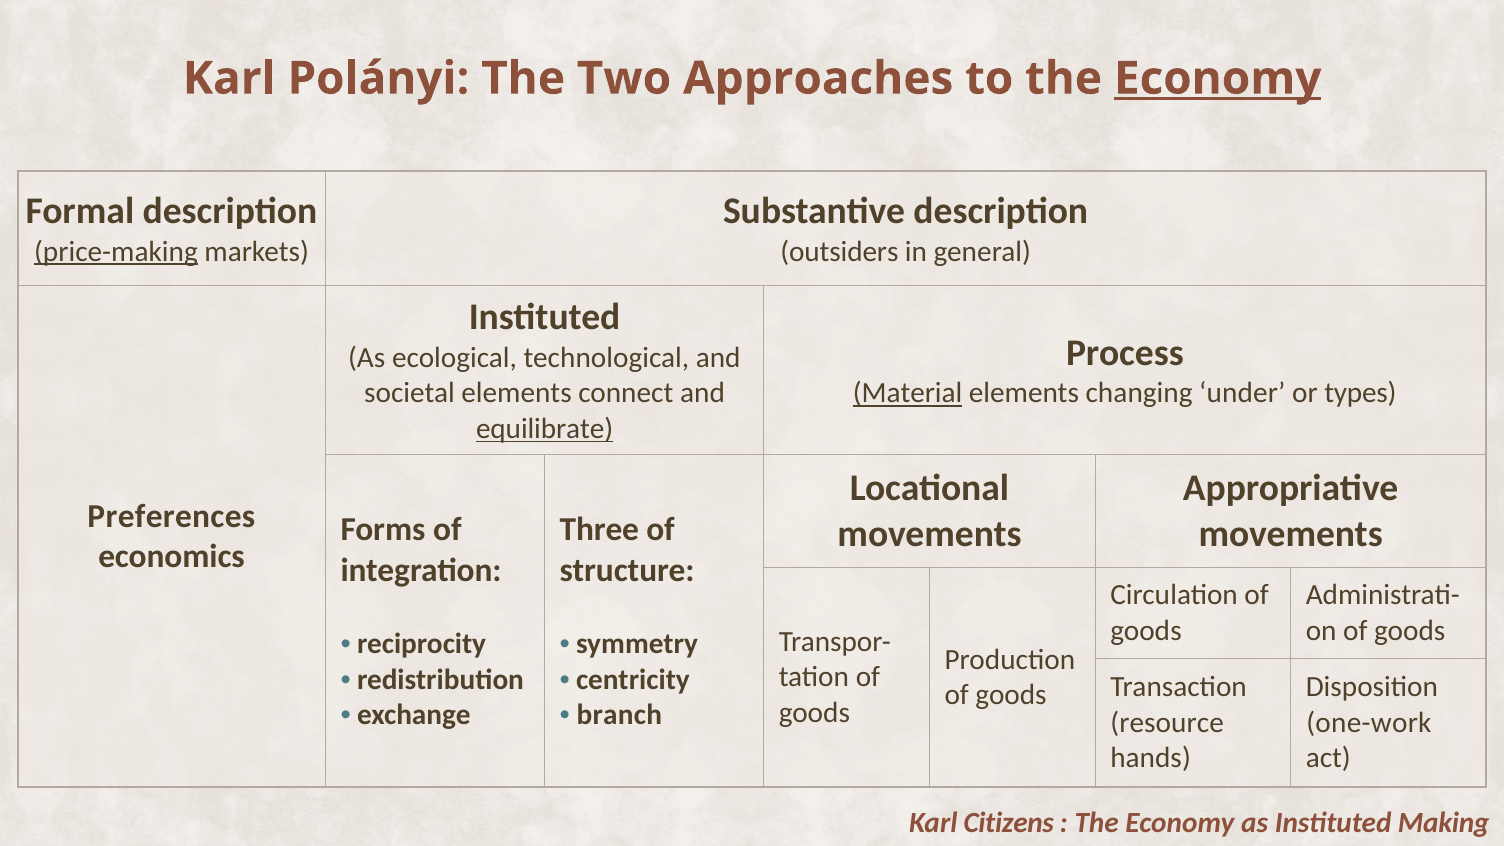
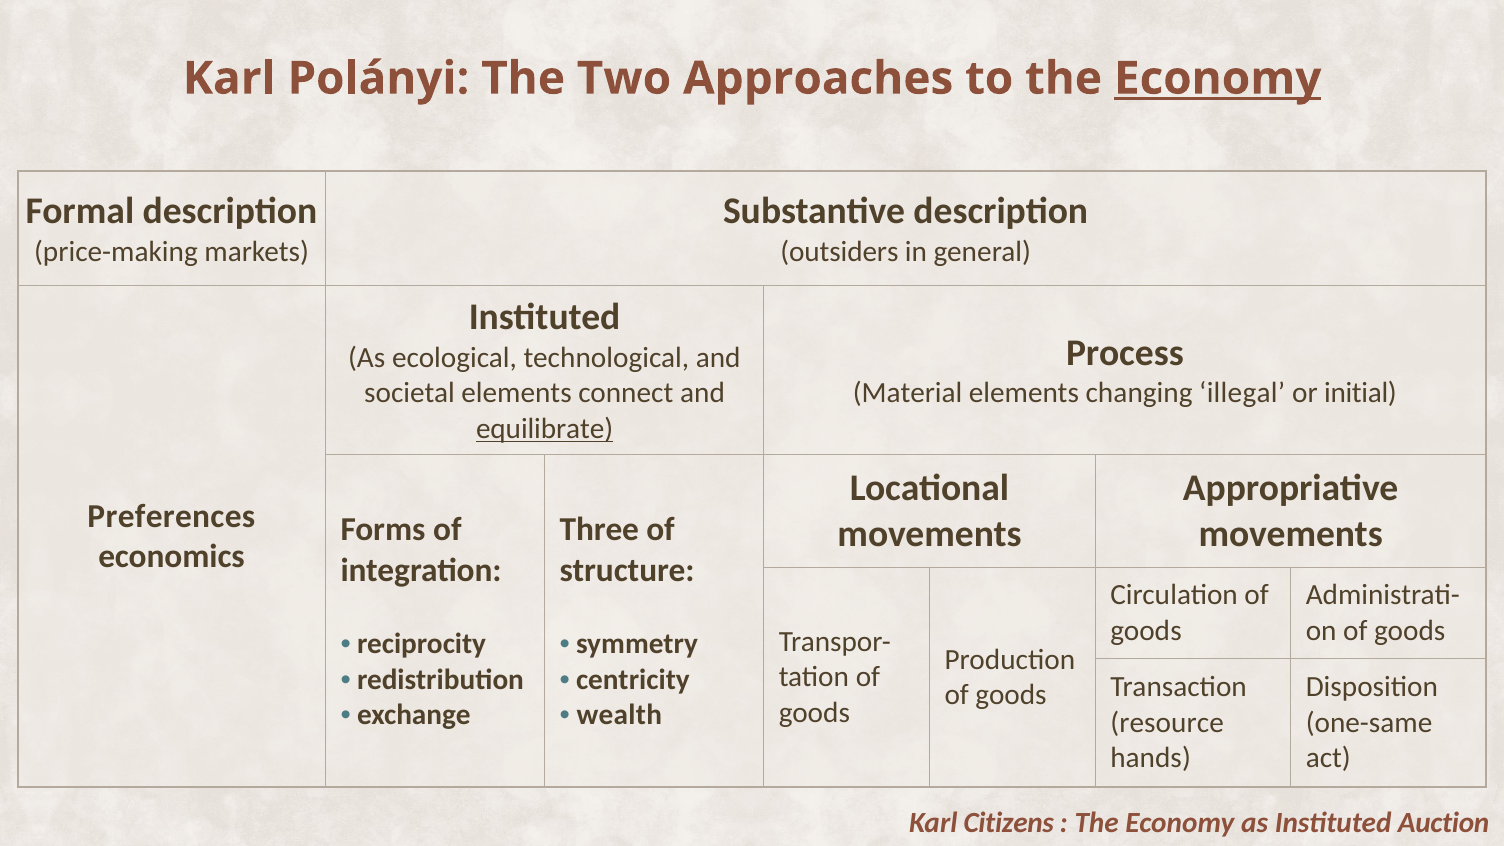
price-making underline: present -> none (116, 251)
Material underline: present -> none (908, 393)
under: under -> illegal (1242, 393)
types: types -> initial (1360, 393)
branch: branch -> wealth (619, 715)
one-work: one-work -> one-same (1369, 723)
Making: Making -> Auction (1444, 822)
